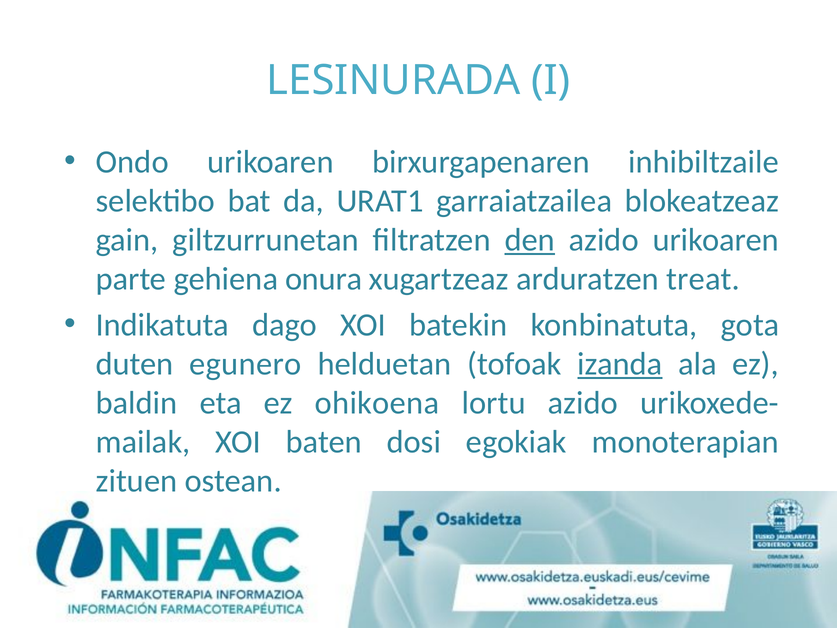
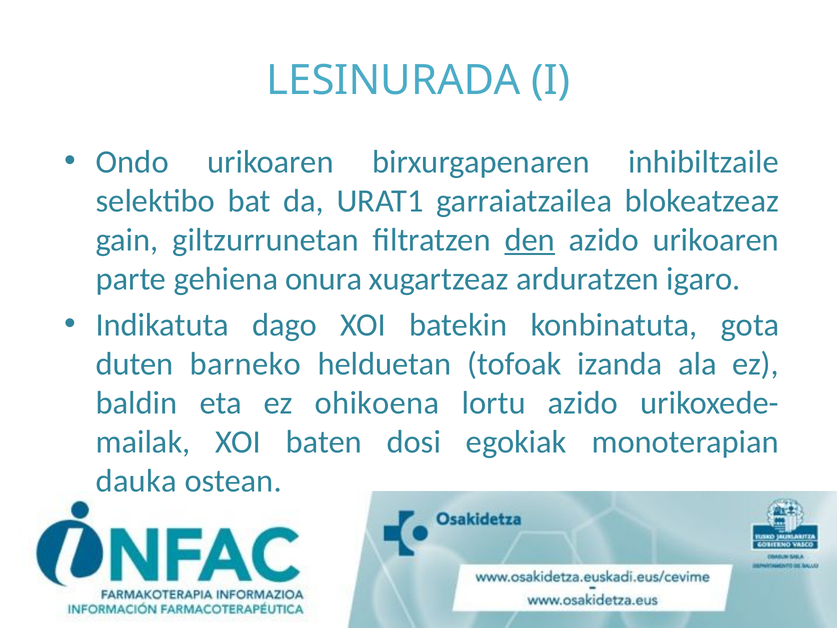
treat: treat -> igaro (703, 279)
egunero: egunero -> barneko (245, 364)
izanda underline: present -> none (620, 364)
zituen: zituen -> dauka (136, 481)
